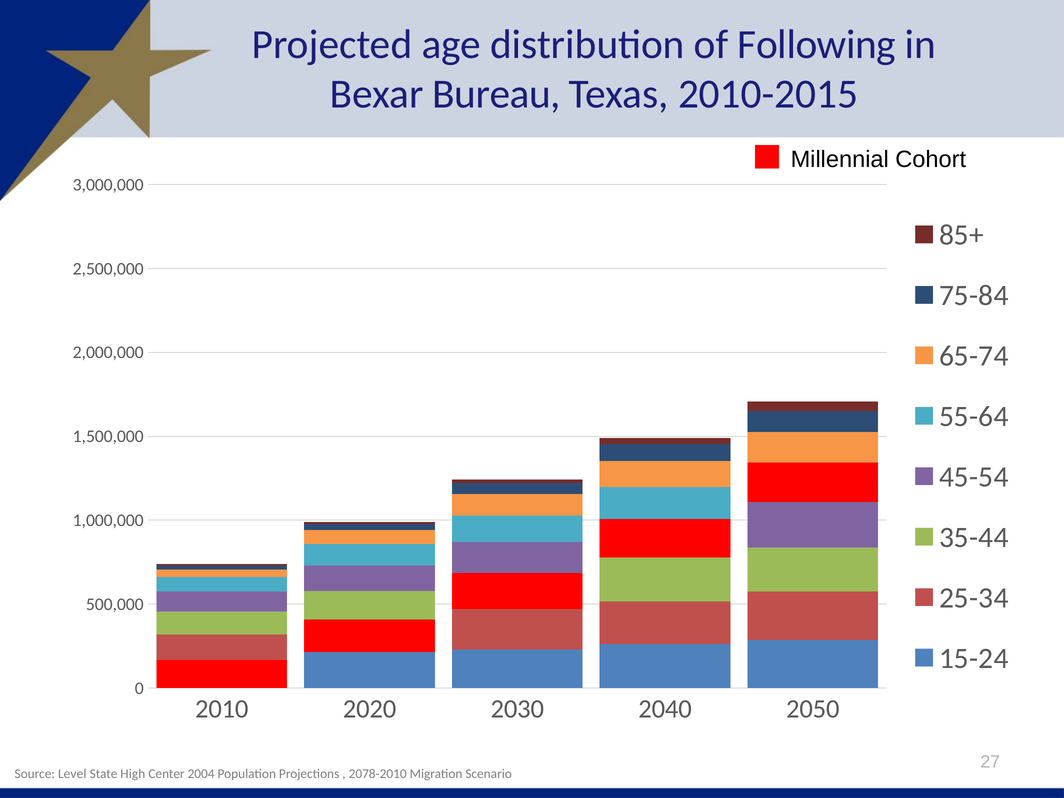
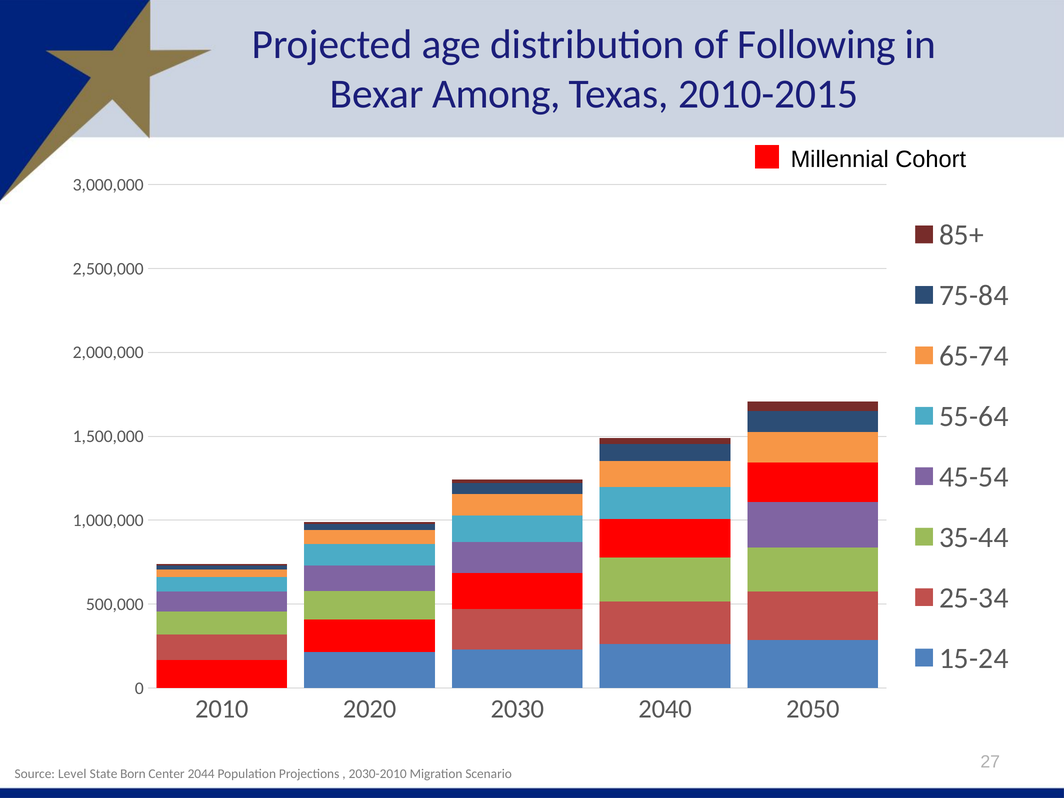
Bureau: Bureau -> Among (496, 94)
High: High -> Born (133, 774)
2004: 2004 -> 2044 (201, 774)
2078-2010: 2078-2010 -> 2030-2010 (378, 774)
